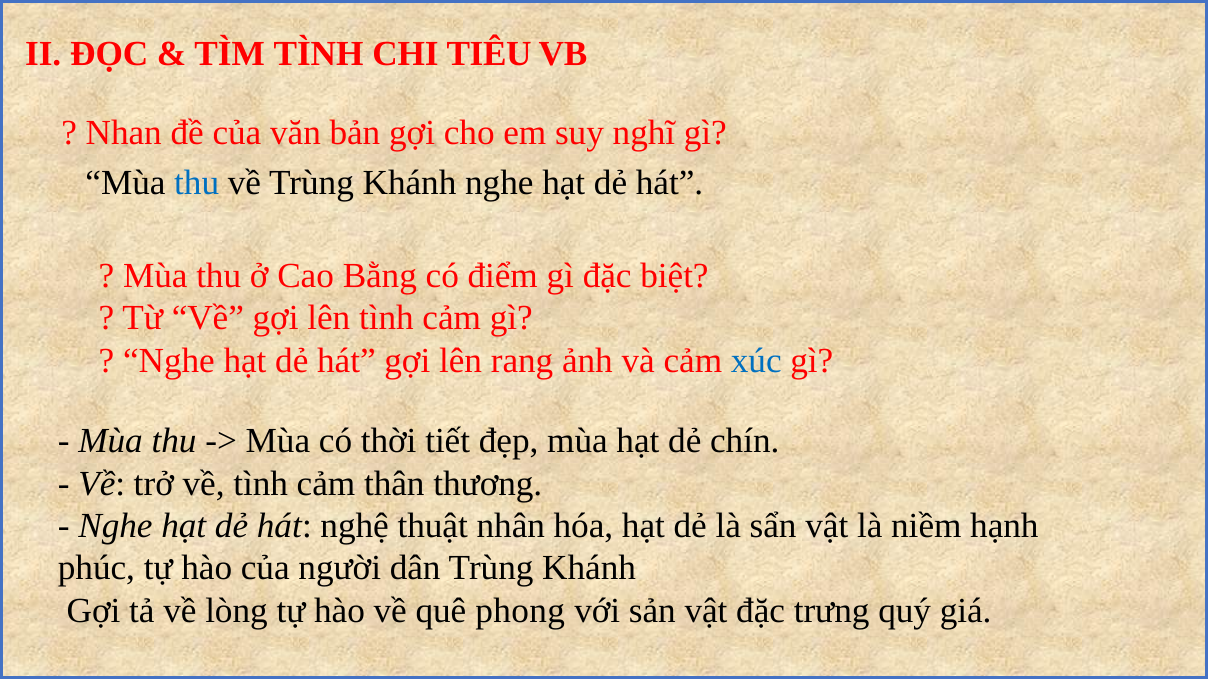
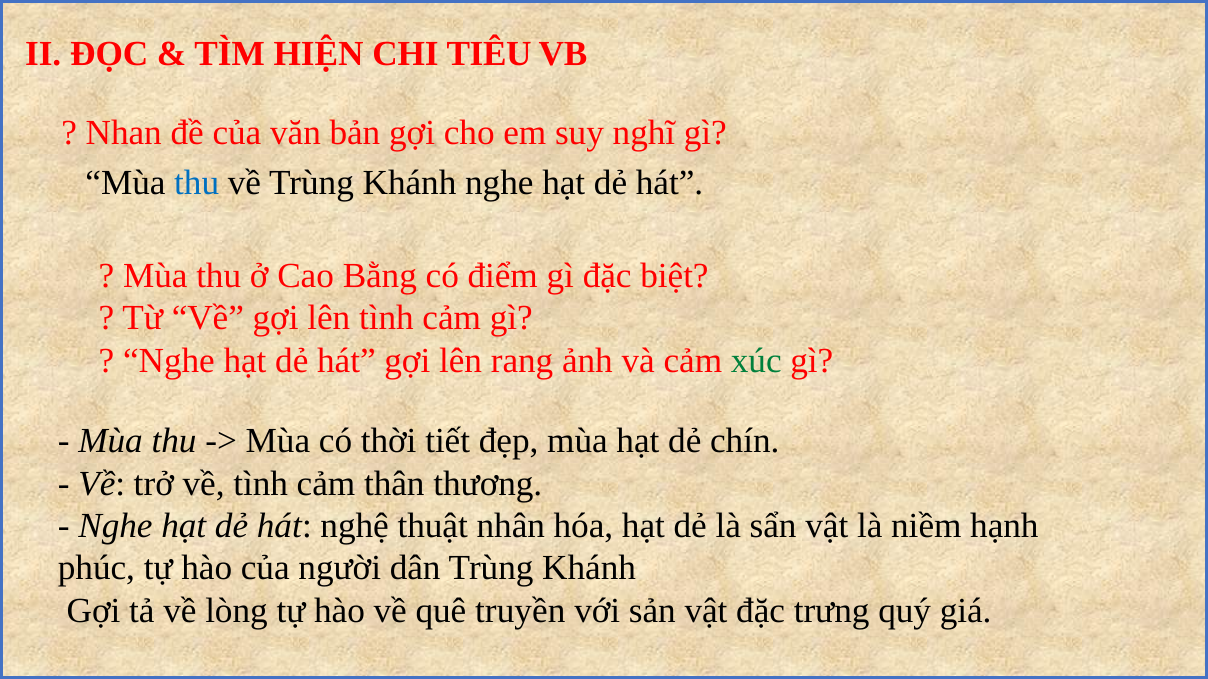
TÌM TÌNH: TÌNH -> HIỆN (319, 53)
xúc colour: blue -> green (756, 361)
phong: phong -> truyền (520, 611)
